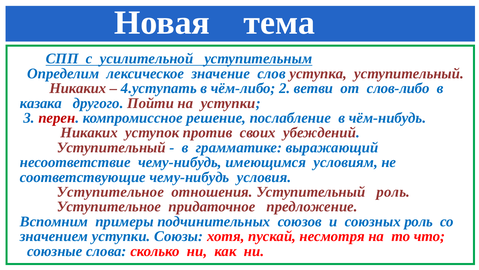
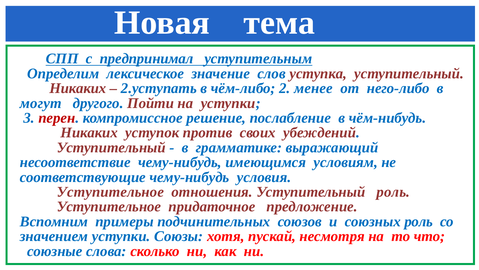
усилительной: усилительной -> предпринимал (147, 59)
4.уступать: 4.уступать -> 2.уступать (159, 88)
ветви: ветви -> менее (313, 88)
слов-либо: слов-либо -> него-либо (398, 88)
казака: казака -> могут (41, 103)
